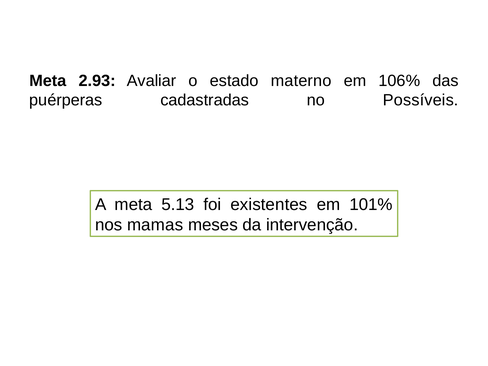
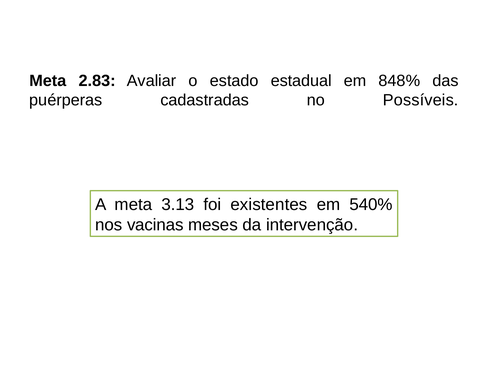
2.93: 2.93 -> 2.83 (97, 81)
materno: materno -> estadual (301, 81)
106%: 106% -> 848% (399, 81)
5.13: 5.13 -> 3.13 (178, 205)
101%: 101% -> 540% (371, 205)
mamas: mamas -> vacinas (155, 225)
